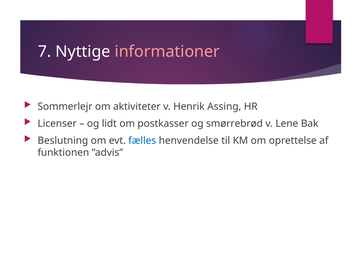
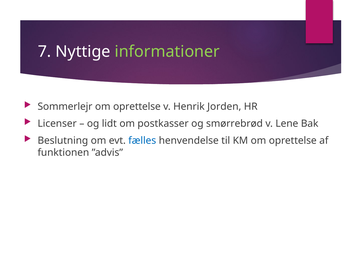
informationer colour: pink -> light green (167, 52)
aktiviteter: aktiviteter -> oprettelse (137, 107)
Assing: Assing -> Jorden (224, 107)
